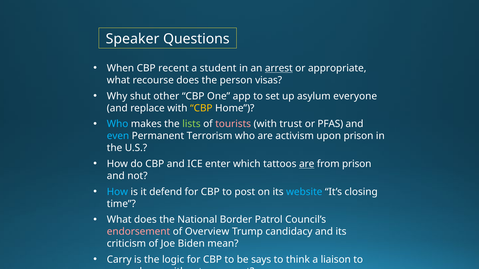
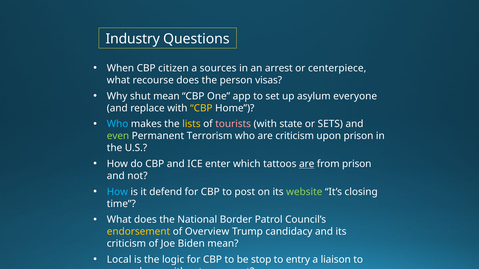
Speaker: Speaker -> Industry (133, 39)
recent: recent -> citizen (173, 68)
student: student -> sources (218, 68)
arrest underline: present -> none (279, 68)
appropriate: appropriate -> centerpiece (337, 68)
shut other: other -> mean (166, 96)
lists colour: light green -> yellow (191, 124)
trust: trust -> state (291, 124)
PFAS: PFAS -> SETS (330, 124)
even colour: light blue -> light green (118, 136)
are activism: activism -> criticism (295, 136)
website colour: light blue -> light green (304, 192)
endorsement colour: pink -> yellow (138, 232)
Carry: Carry -> Local (119, 260)
says: says -> stop (261, 260)
think: think -> entry (298, 260)
